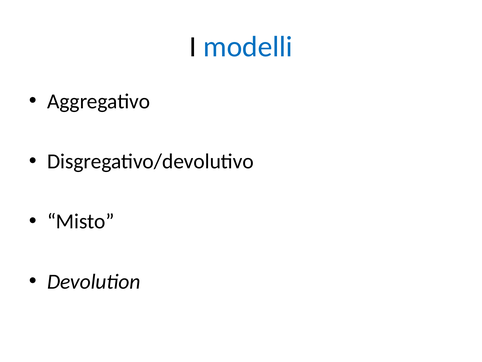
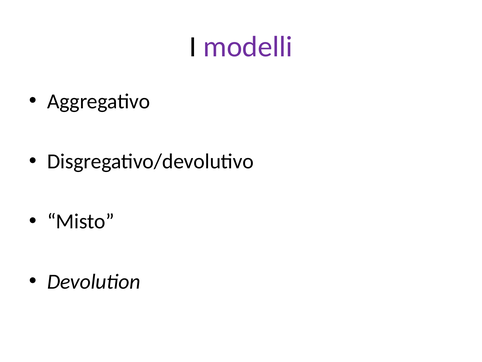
modelli colour: blue -> purple (248, 47)
